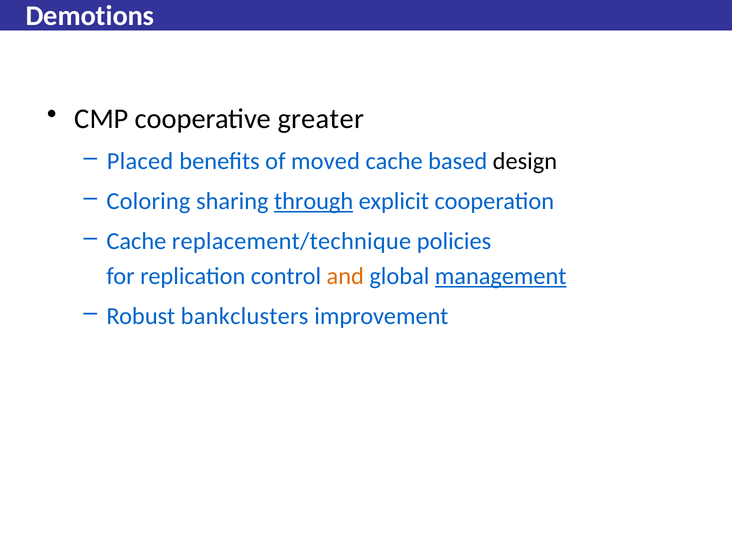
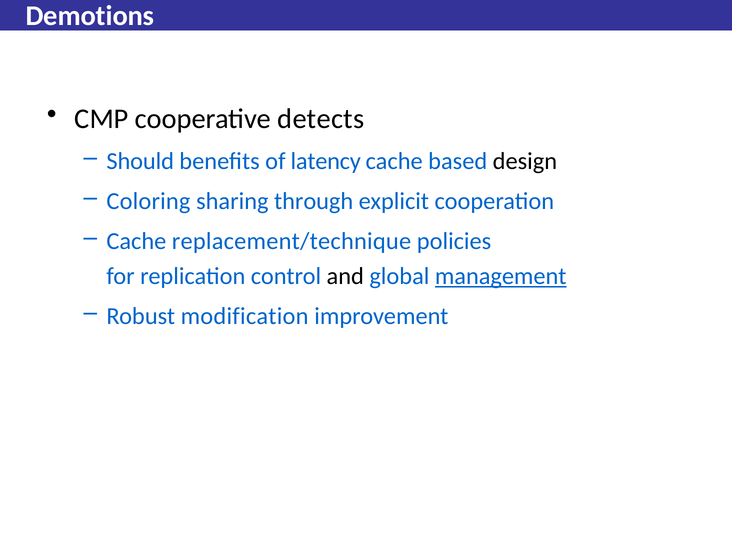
greater: greater -> detects (321, 119)
Placed: Placed -> Should (140, 161)
moved: moved -> latency (326, 161)
through underline: present -> none (314, 201)
and colour: orange -> black (345, 276)
bankclusters: bankclusters -> modification (245, 316)
